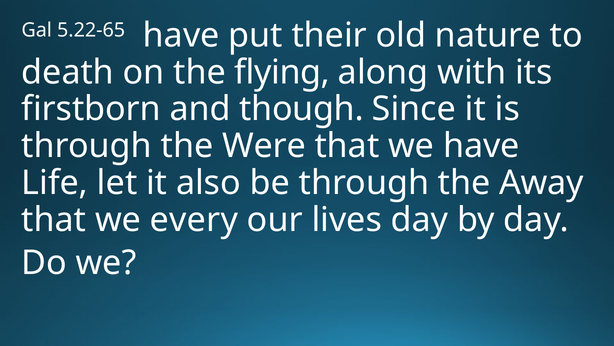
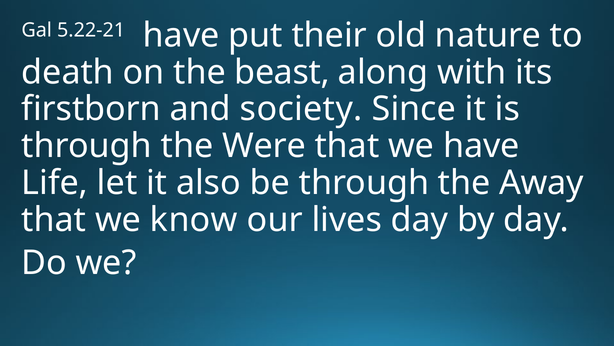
5.22-65: 5.22-65 -> 5.22-21 (91, 30)
flying: flying -> beast (282, 72)
though: though -> society (301, 109)
every: every -> know (194, 219)
